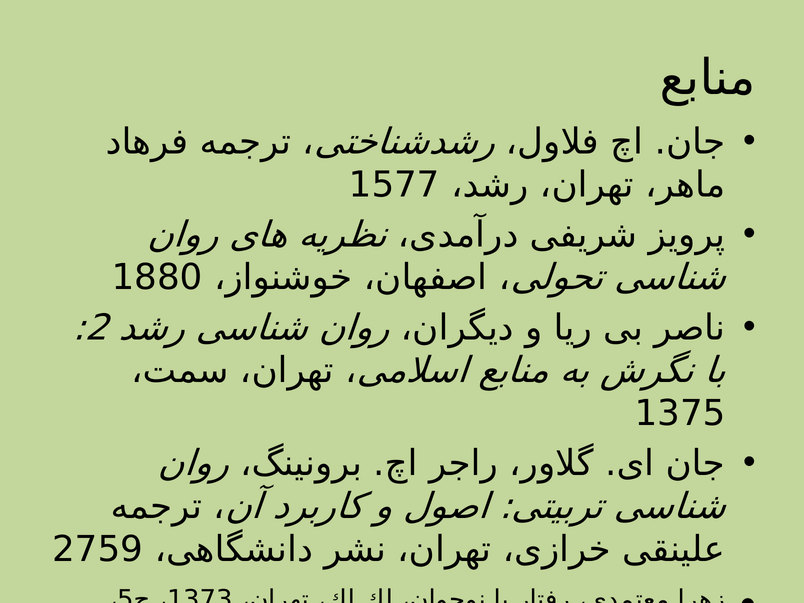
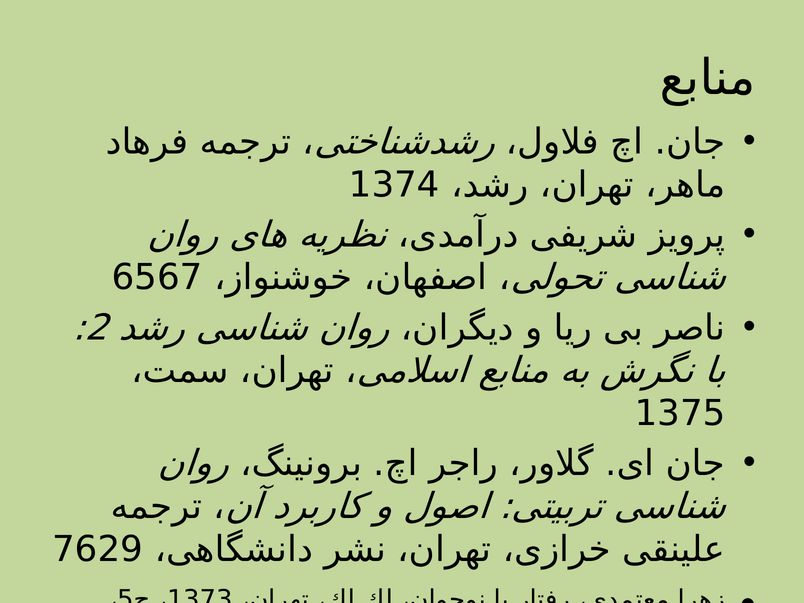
1577: 1577 -> 1374 (394, 185)
1880: 1880 -> 6567 (157, 278)
2759: 2759 -> 7629 (98, 549)
